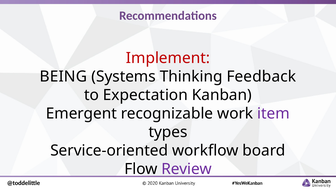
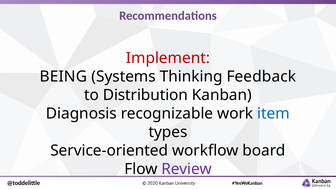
Expectation: Expectation -> Distribution (145, 95)
Emergent: Emergent -> Diagnosis (81, 114)
item colour: purple -> blue (273, 114)
